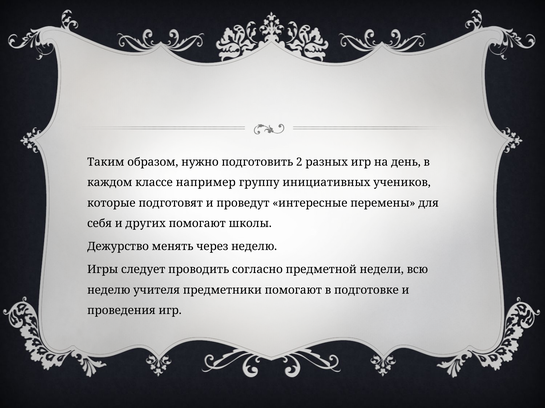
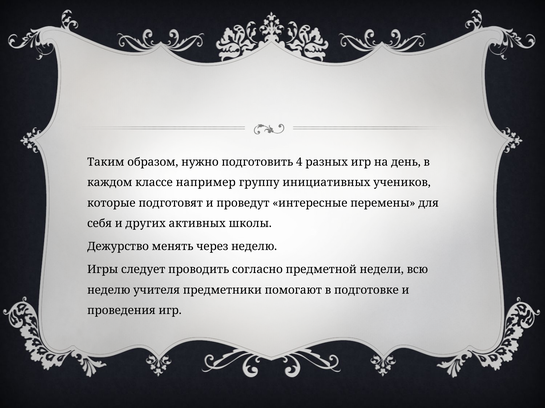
2: 2 -> 4 (299, 162)
других помогают: помогают -> активных (197, 224)
